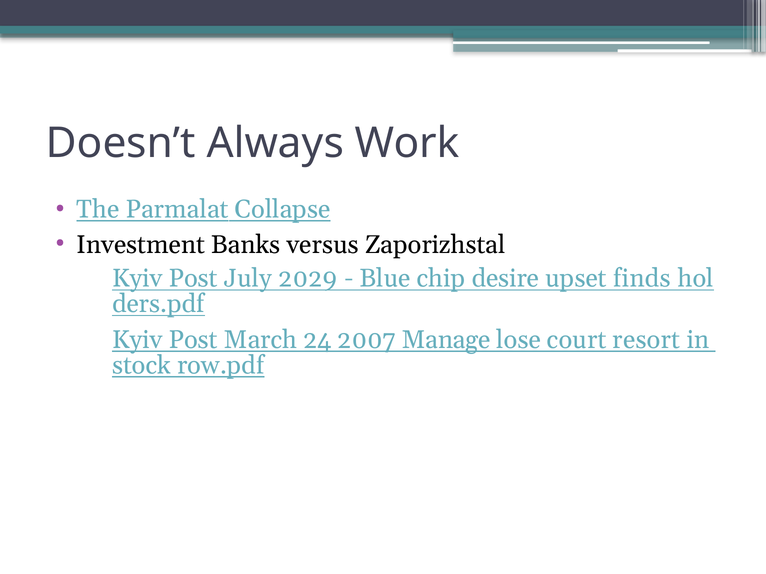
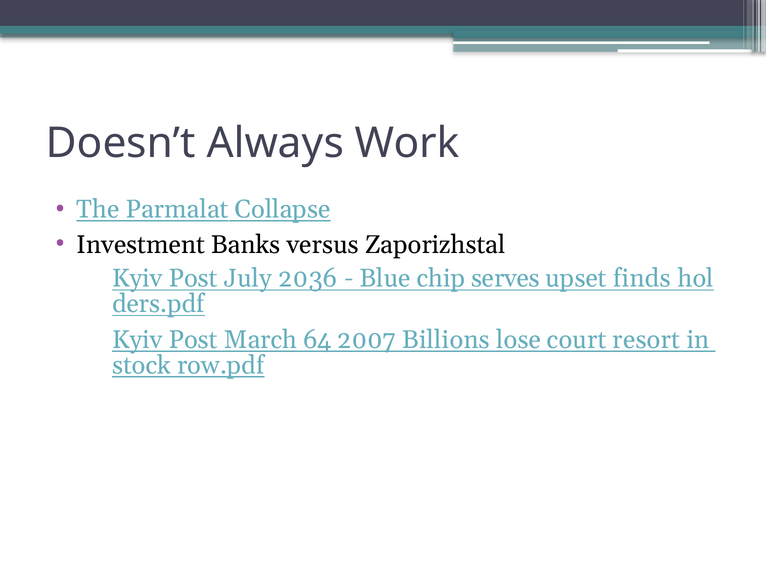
2029: 2029 -> 2036 (308, 279)
desire: desire -> serves (505, 279)
24: 24 -> 64 (318, 340)
Manage: Manage -> Billions (446, 340)
